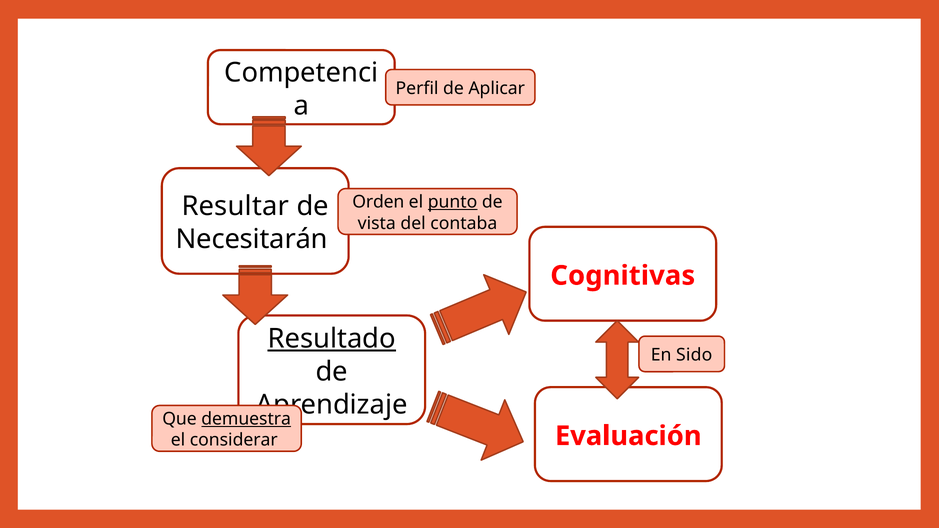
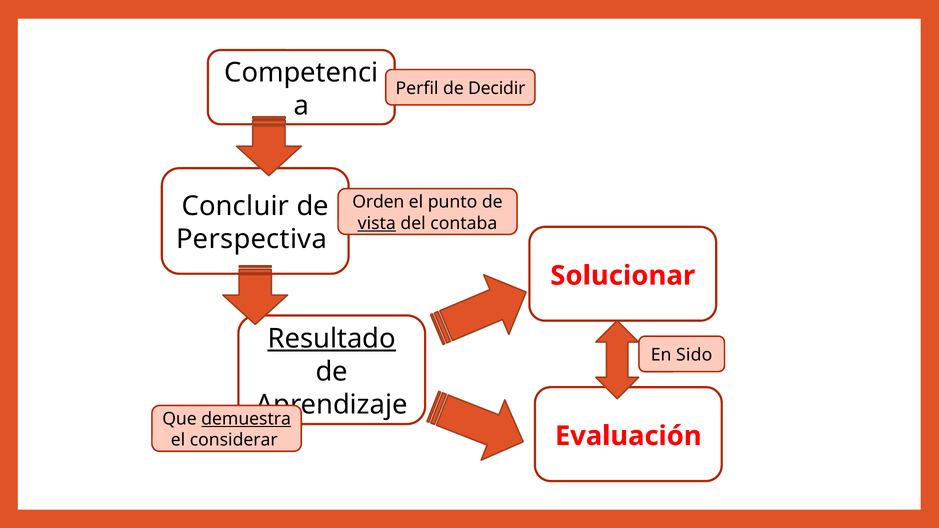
Aplicar: Aplicar -> Decidir (497, 88)
punto underline: present -> none (453, 202)
Resultar: Resultar -> Concluir (235, 207)
vista underline: none -> present (377, 223)
Necesitarán: Necesitarán -> Perspectiva (251, 239)
Cognitivas: Cognitivas -> Solucionar (623, 276)
